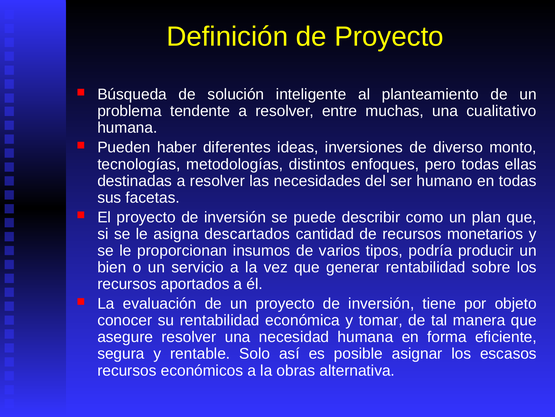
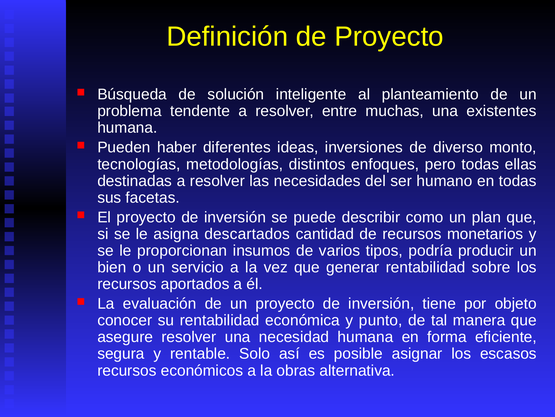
cualitativo: cualitativo -> existentes (501, 111)
tomar: tomar -> punto (381, 320)
